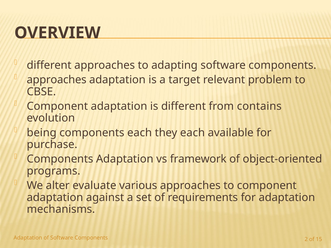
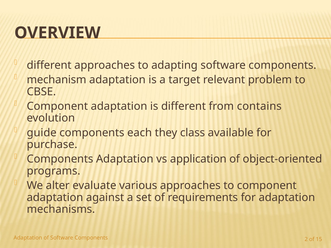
approaches: approaches -> mechanism (57, 80)
being: being -> guide (42, 133)
they each: each -> class (193, 133)
framework: framework -> application (198, 159)
